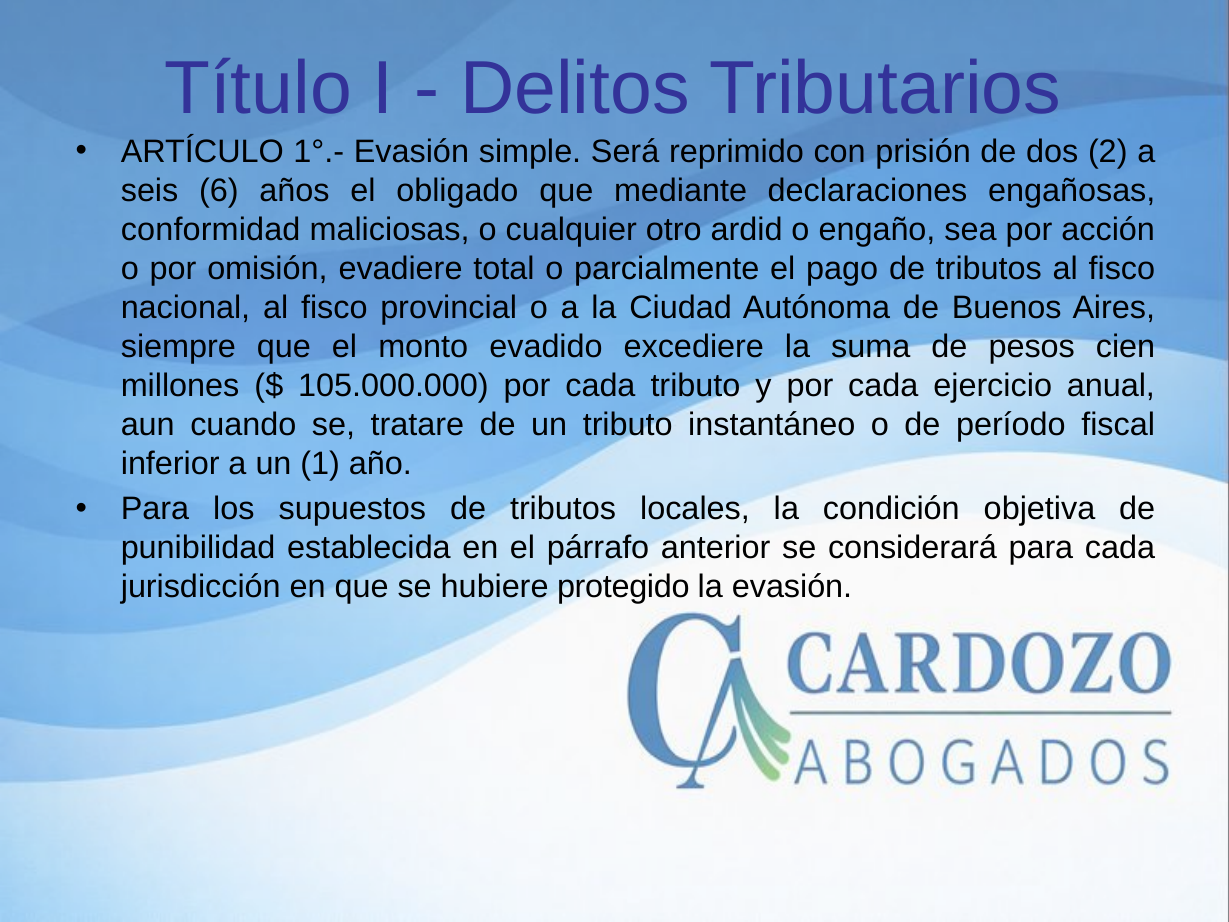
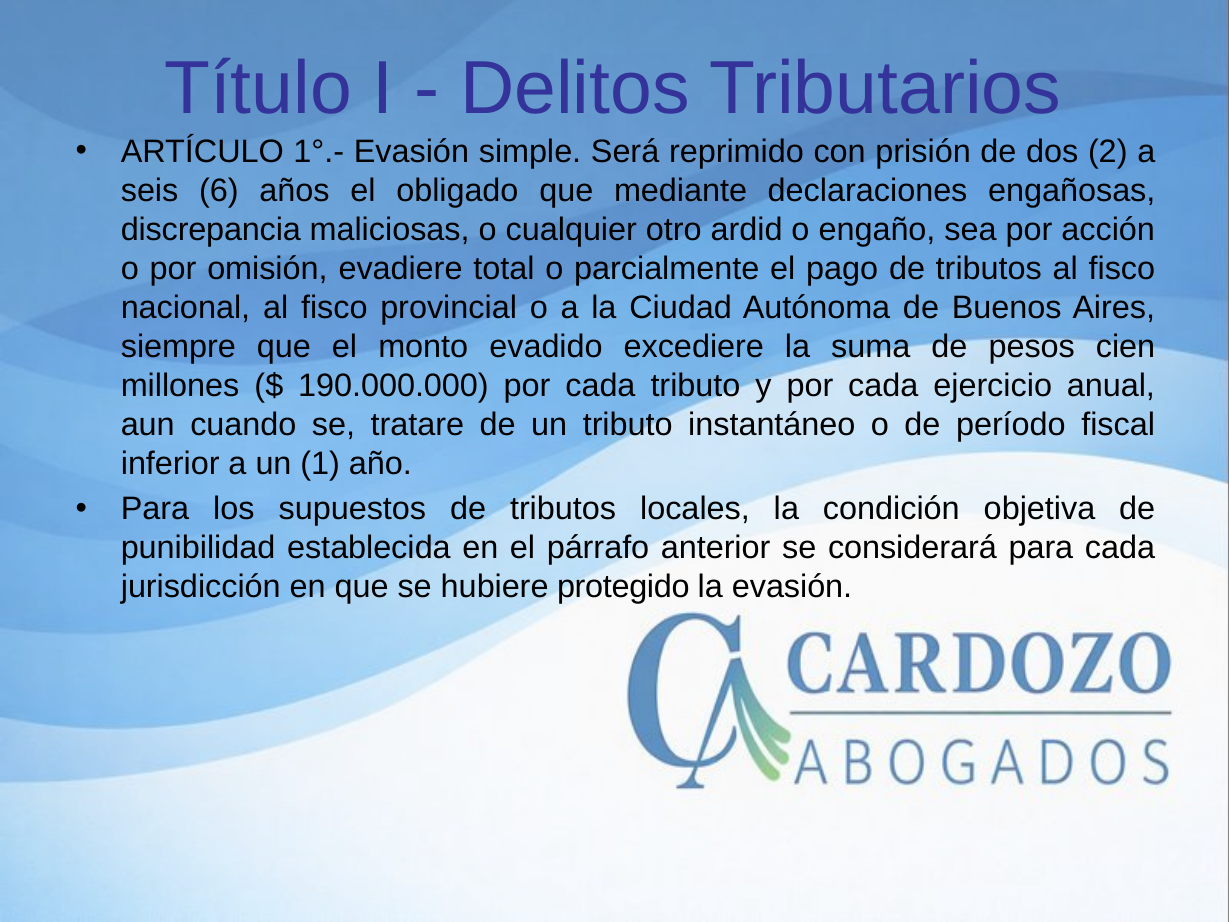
conformidad: conformidad -> discrepancia (211, 230)
105.000.000: 105.000.000 -> 190.000.000 (393, 385)
